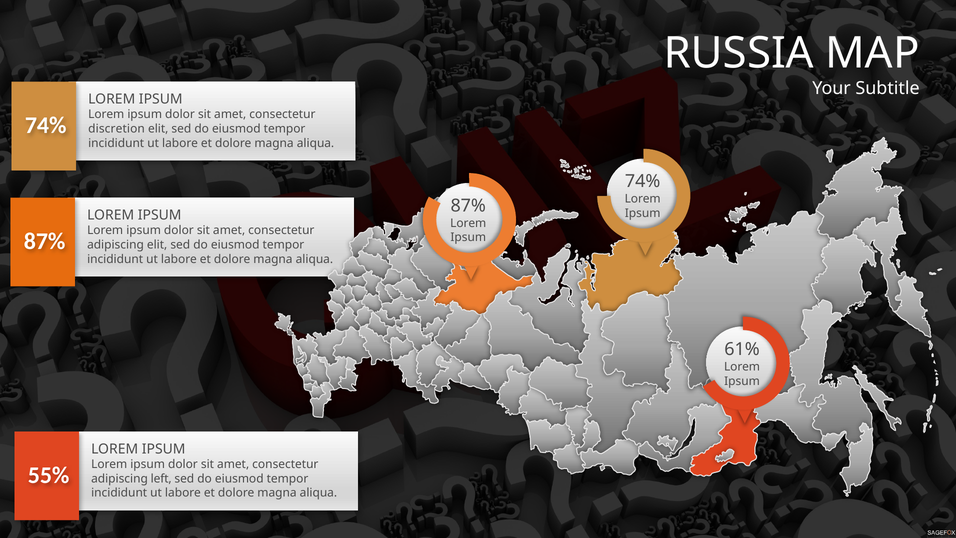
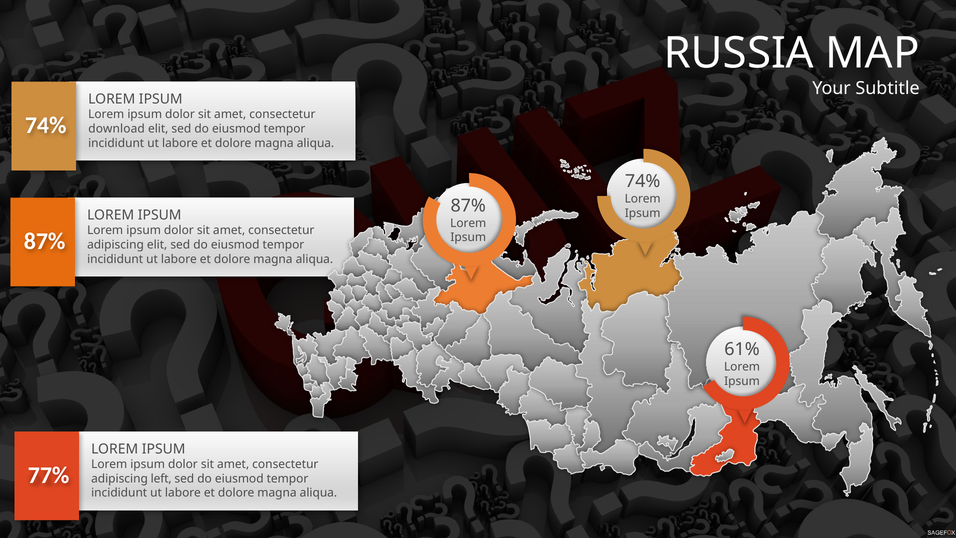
discretion: discretion -> download (117, 129)
55%: 55% -> 77% (49, 475)
